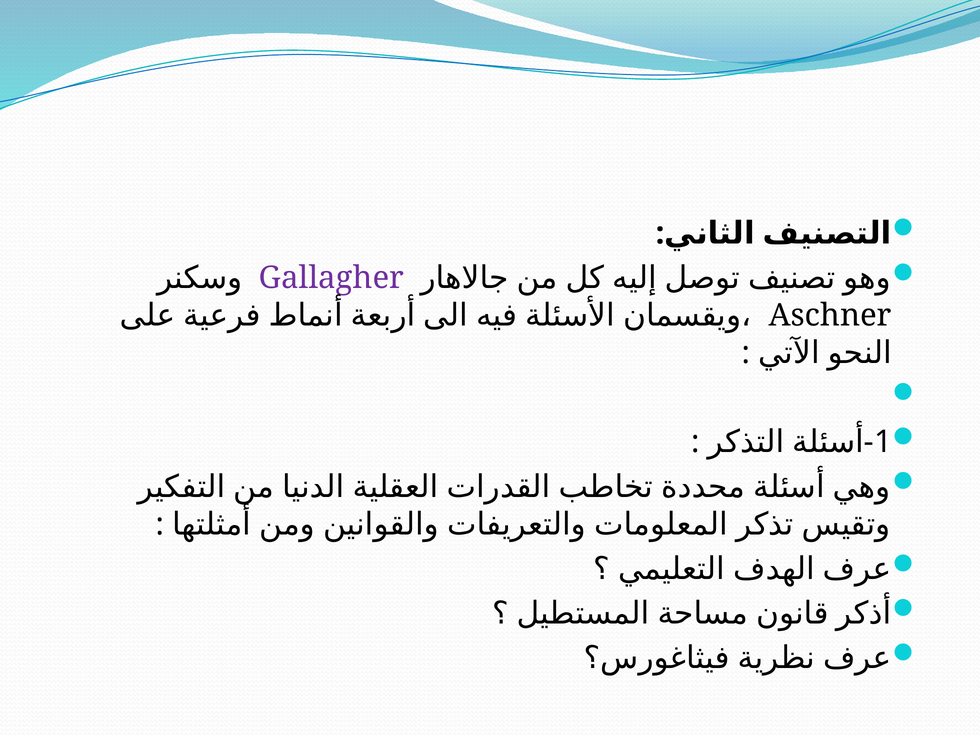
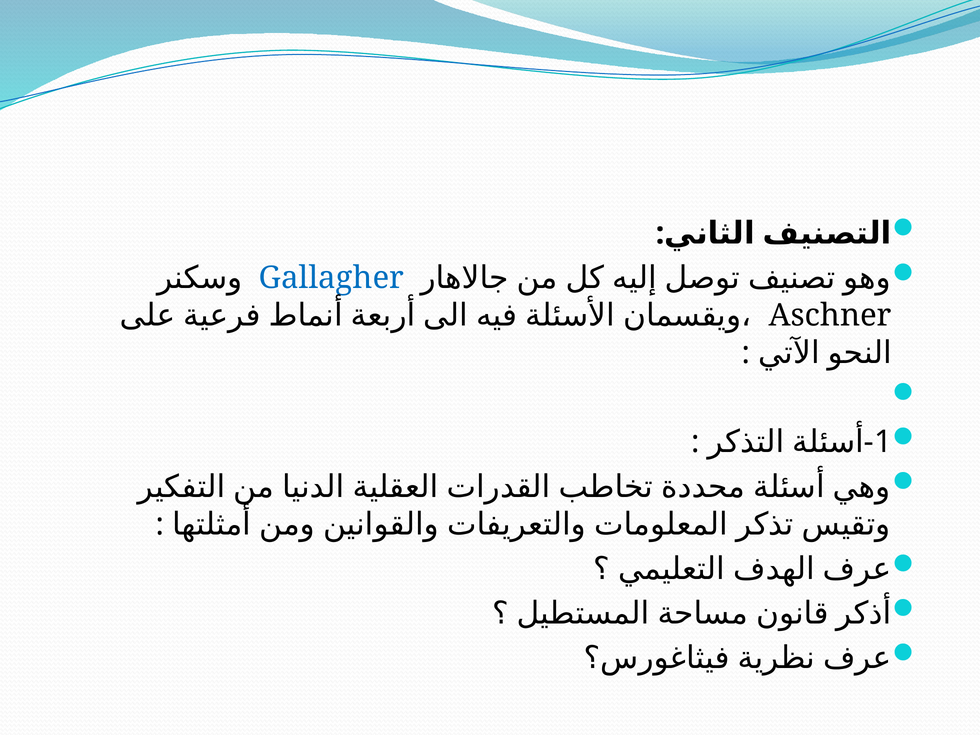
Gallagher colour: purple -> blue (331, 278)
